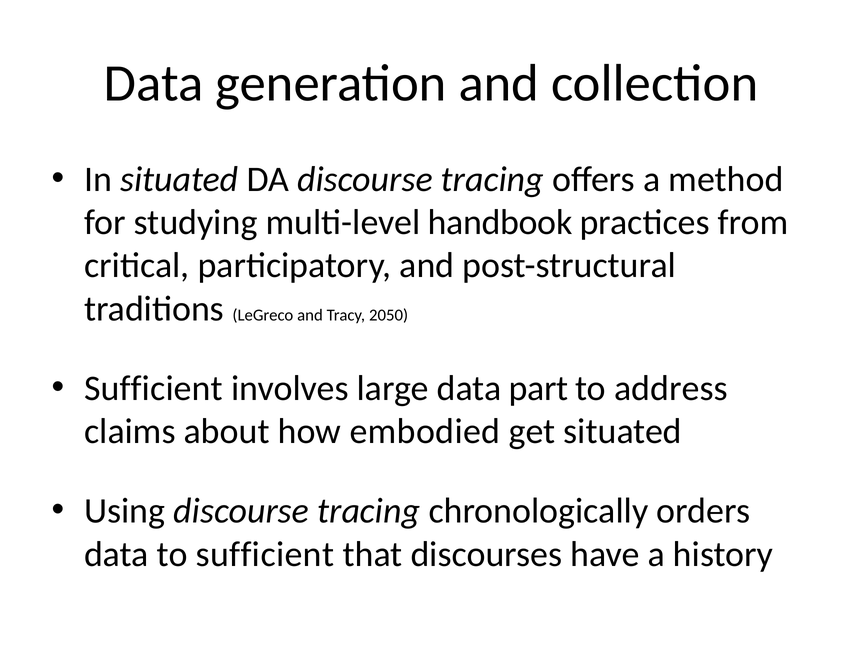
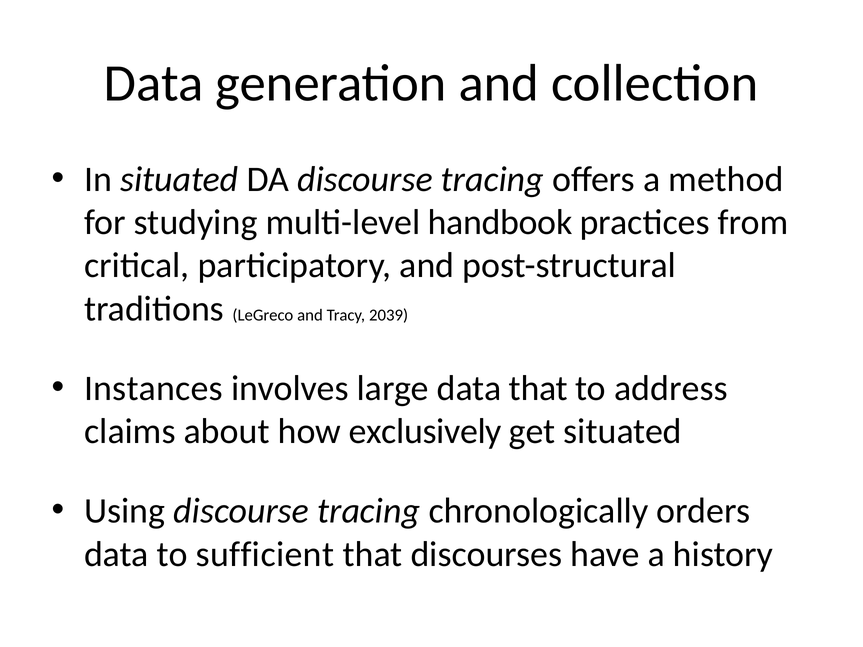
2050: 2050 -> 2039 (389, 315)
Sufficient: Sufficient -> Instances (154, 388)
data part: part -> that (538, 388)
embodied: embodied -> exclusively (425, 432)
